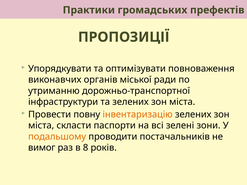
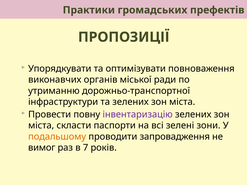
інвентаризацію colour: orange -> purple (138, 115)
постачальників: постачальників -> запровадження (175, 137)
8: 8 -> 7 (86, 148)
